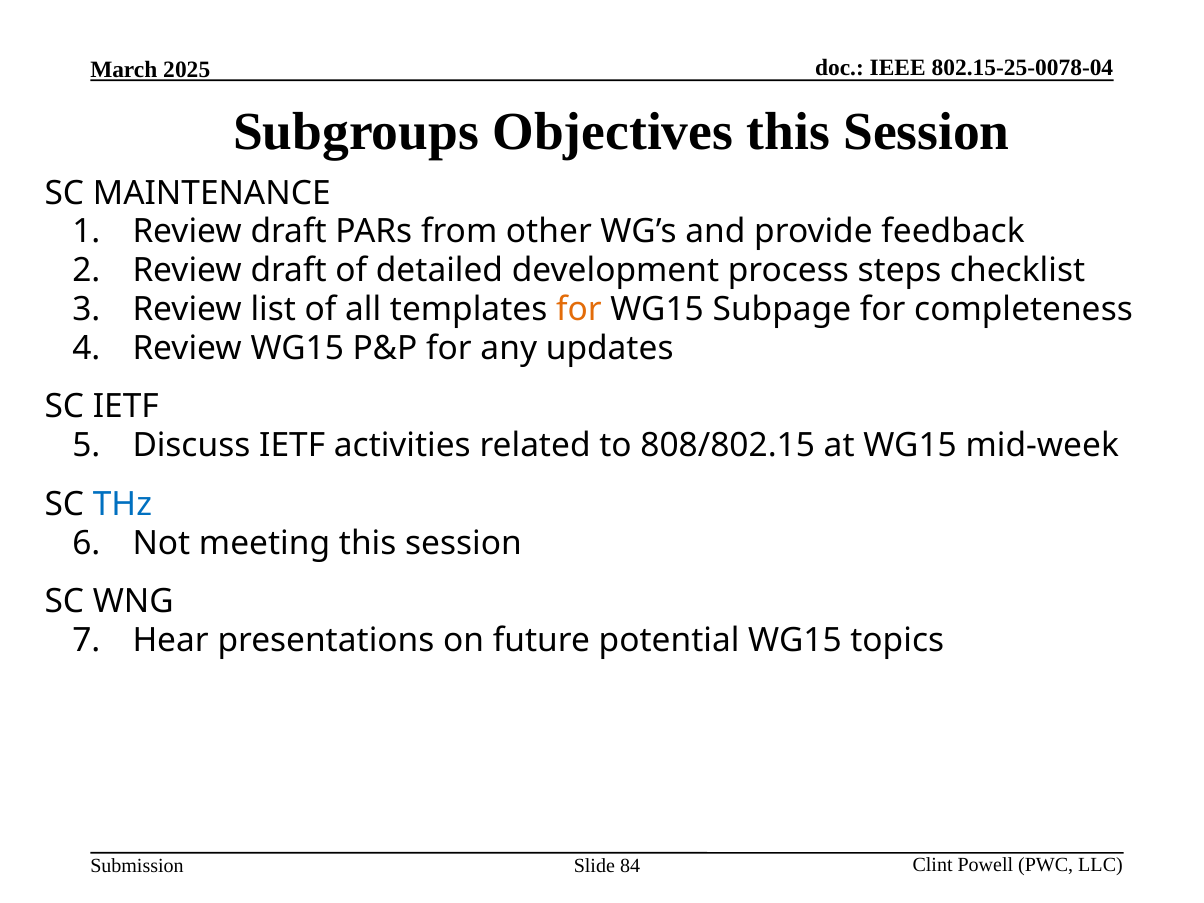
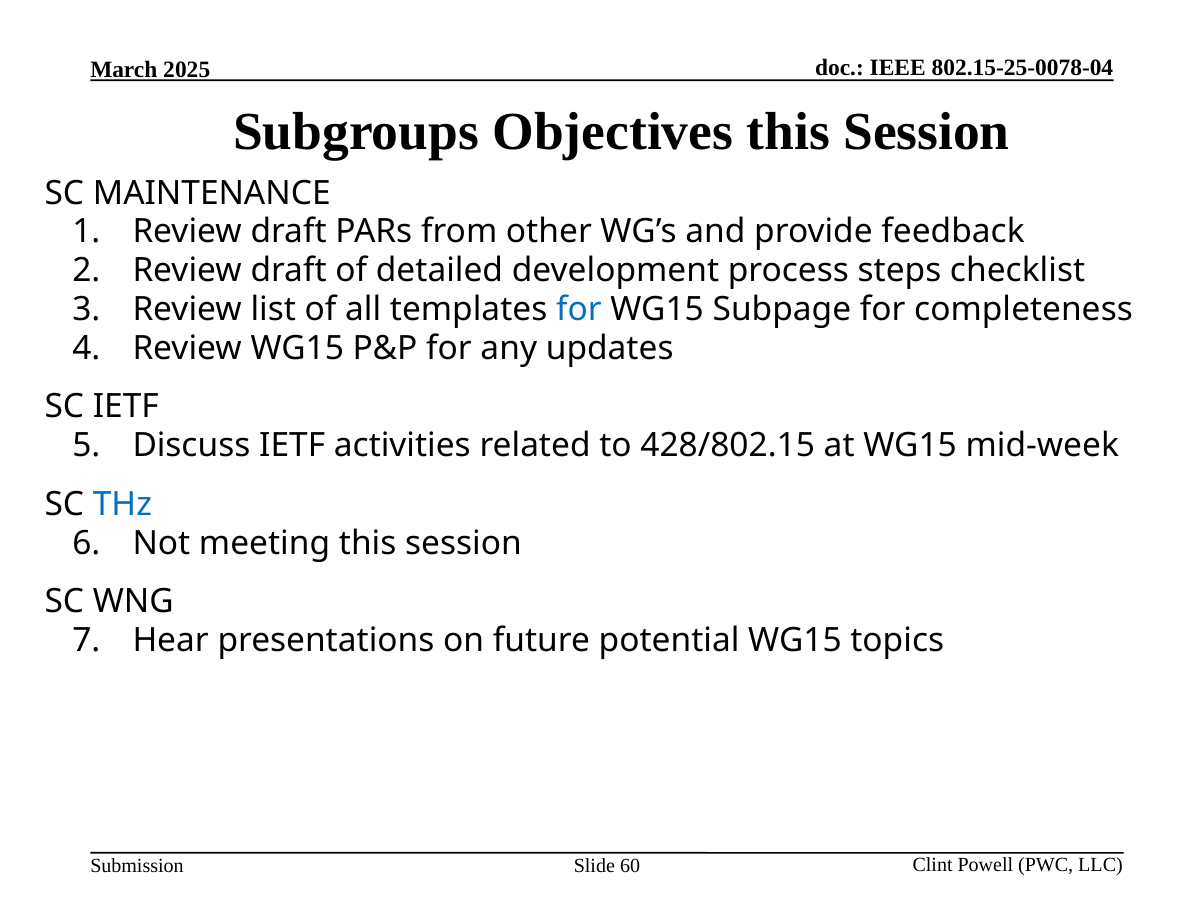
for colour: orange -> blue (579, 310)
808/802.15: 808/802.15 -> 428/802.15 (728, 445)
84: 84 -> 60 (630, 866)
